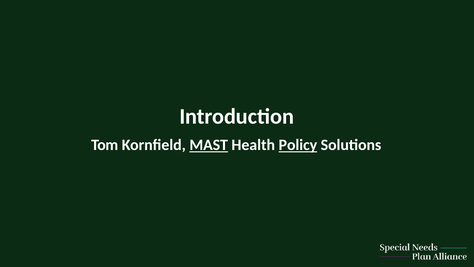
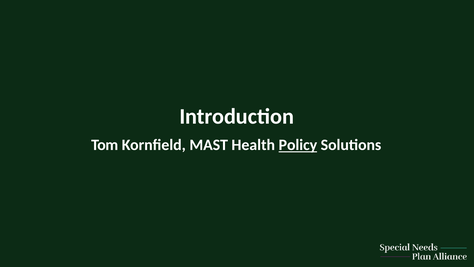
MAST underline: present -> none (209, 145)
